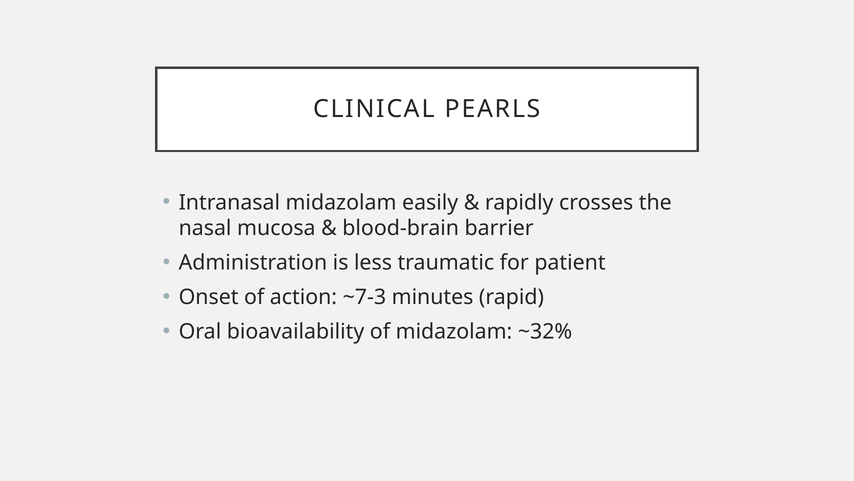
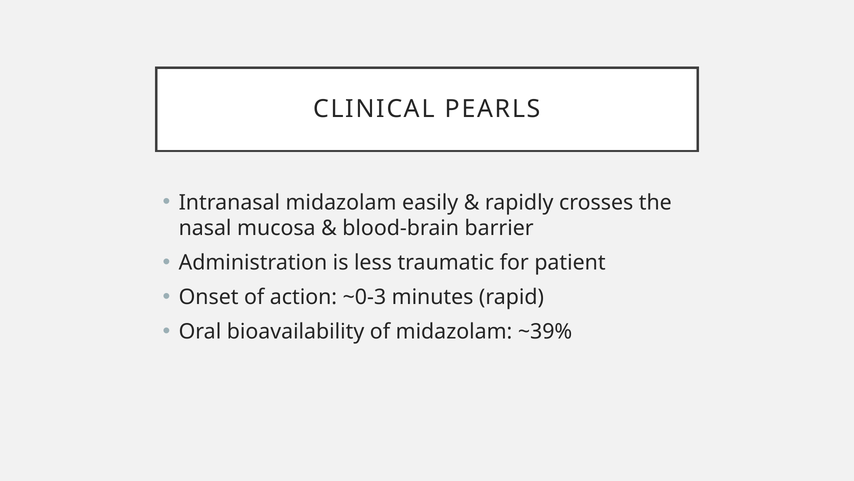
~7-3: ~7-3 -> ~0-3 (364, 297)
~32%: ~32% -> ~39% (545, 331)
